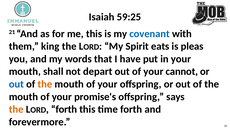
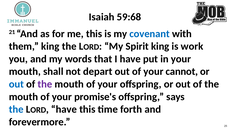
59:25: 59:25 -> 59:68 (129, 17)
Spirit eats: eats -> king (160, 46)
pleas: pleas -> work (192, 46)
the colour: orange -> purple (45, 84)
the colour: orange -> blue (16, 110)
forth: forth -> have (64, 110)
